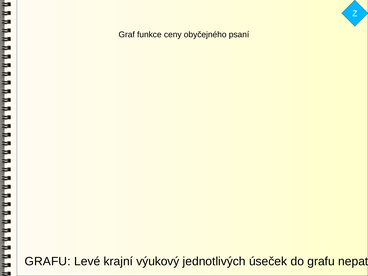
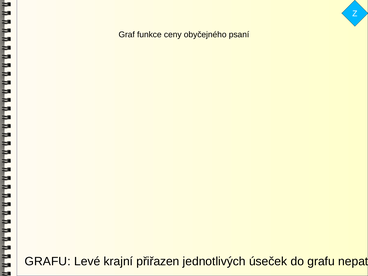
výukový: výukový -> přiřazen (158, 261)
